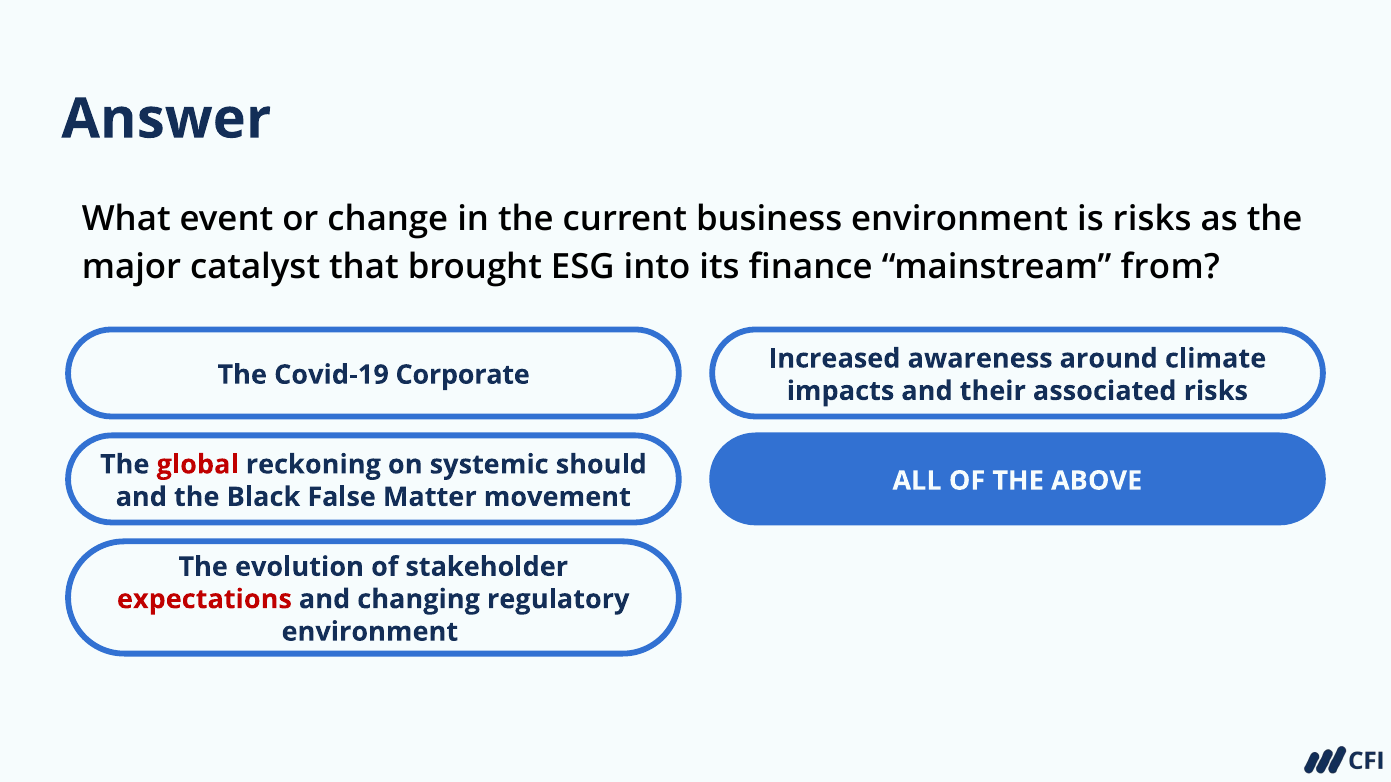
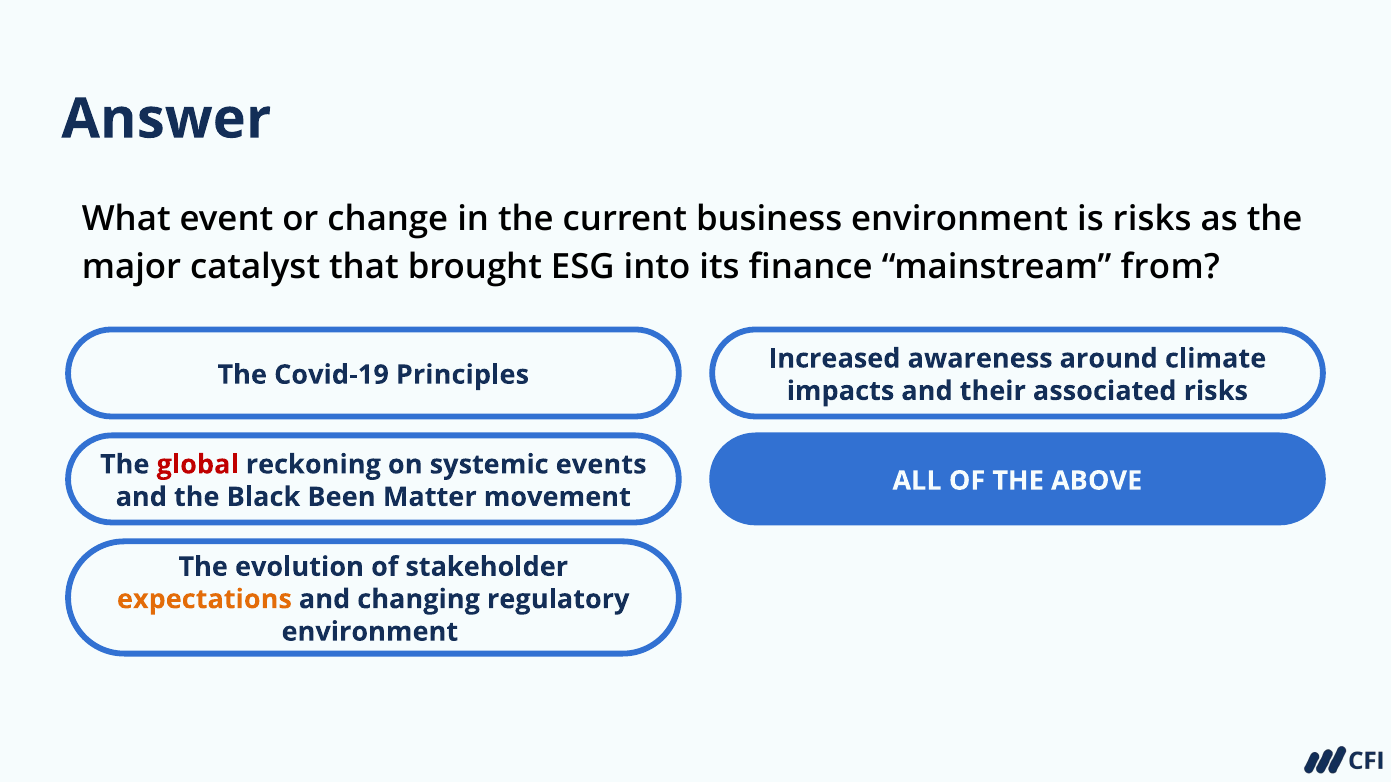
Corporate: Corporate -> Principles (462, 375)
should: should -> events (601, 465)
False: False -> Been (341, 497)
expectations colour: red -> orange (204, 600)
